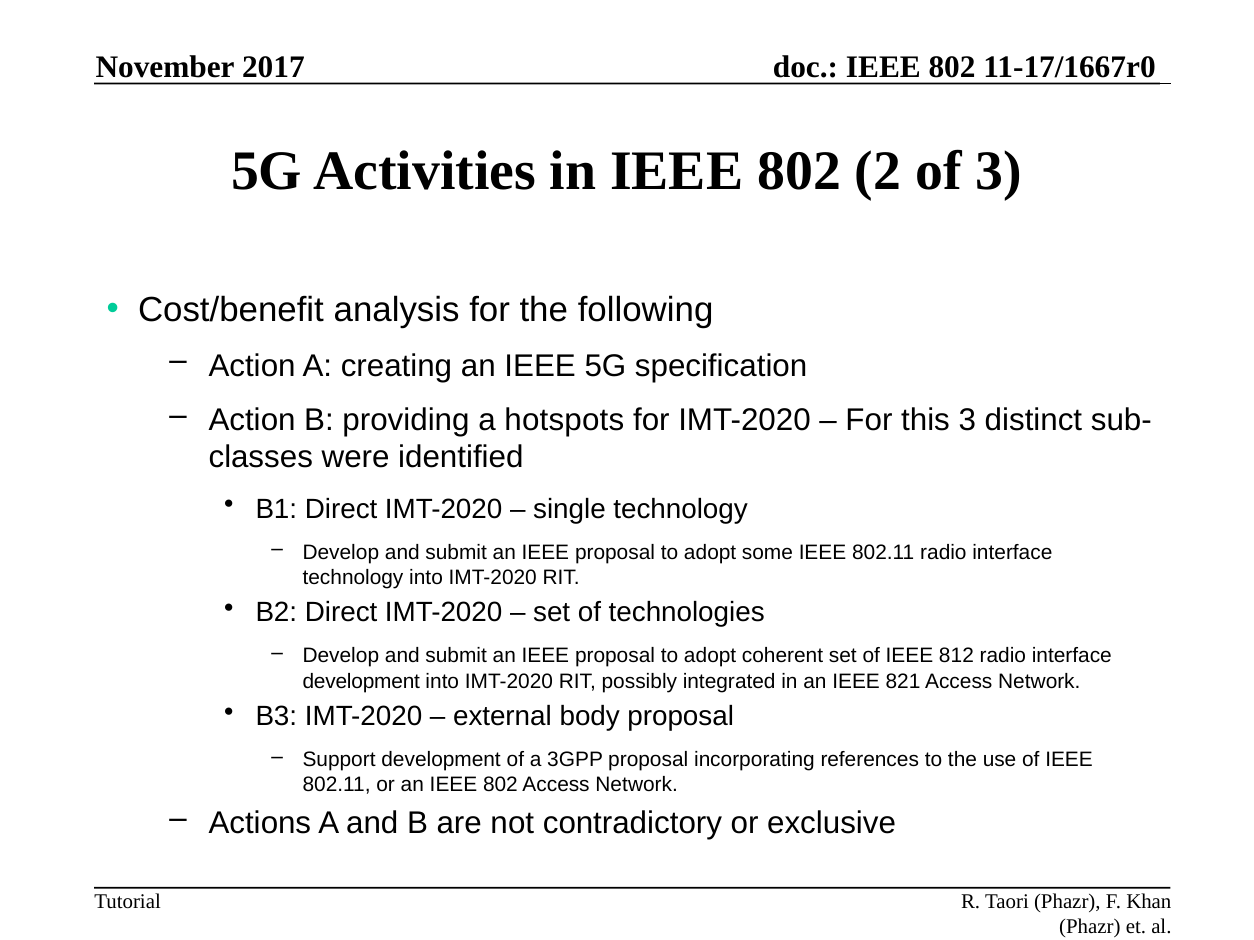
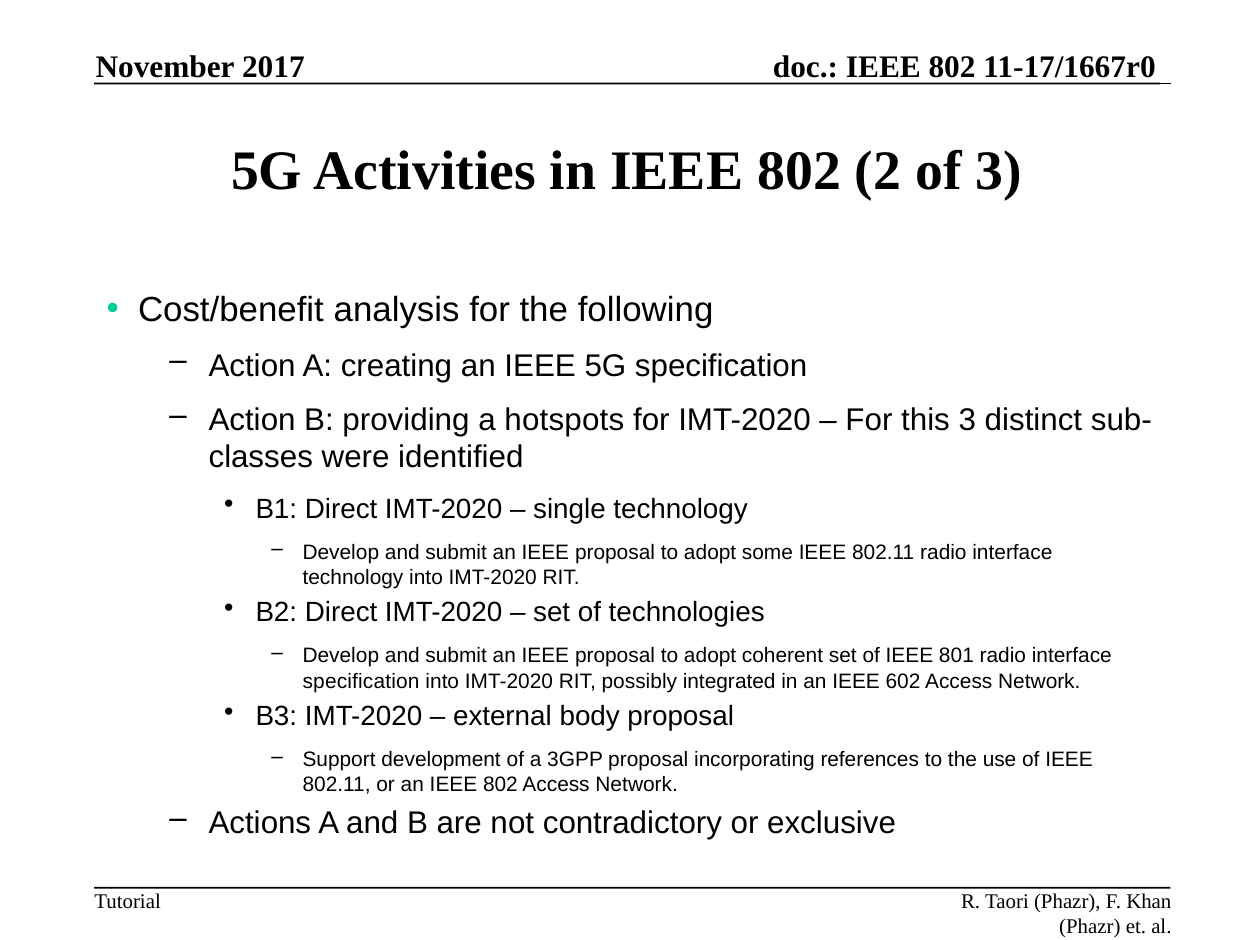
812: 812 -> 801 (956, 656)
development: development -> specification (361, 682)
821: 821 -> 602 (903, 682)
